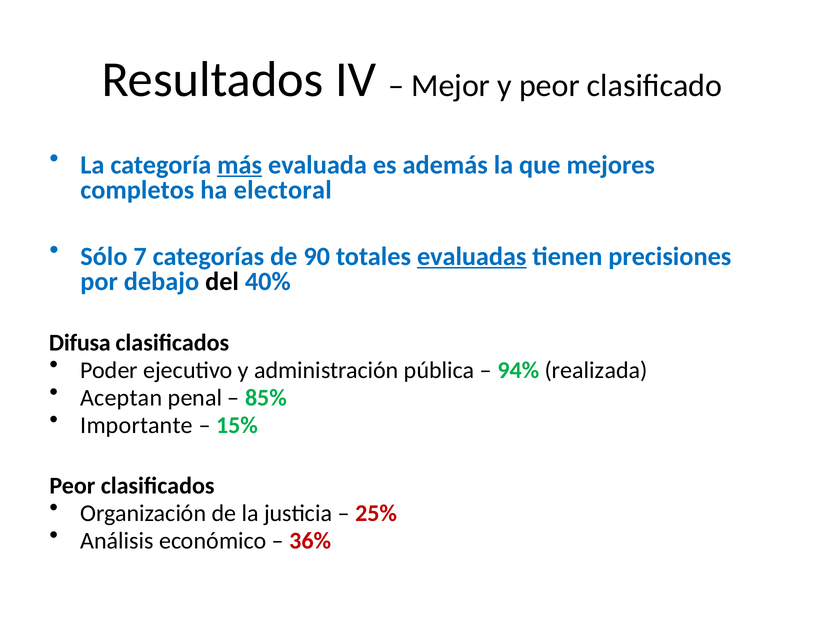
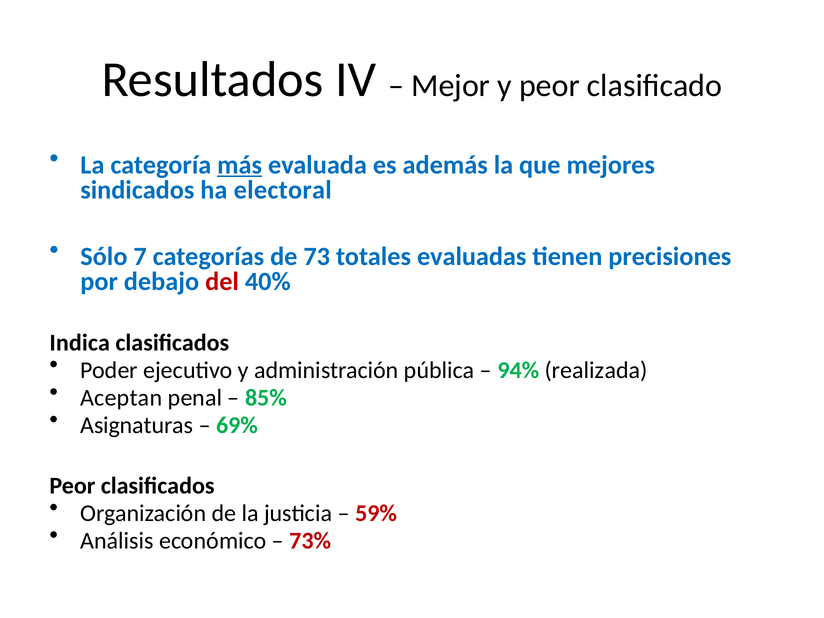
completos: completos -> sindicados (137, 190)
90: 90 -> 73 (317, 256)
evaluadas underline: present -> none (472, 256)
del colour: black -> red (222, 282)
Difusa: Difusa -> Indica (80, 343)
Importante: Importante -> Asignaturas (137, 425)
15%: 15% -> 69% (237, 425)
25%: 25% -> 59% (376, 513)
36%: 36% -> 73% (310, 541)
